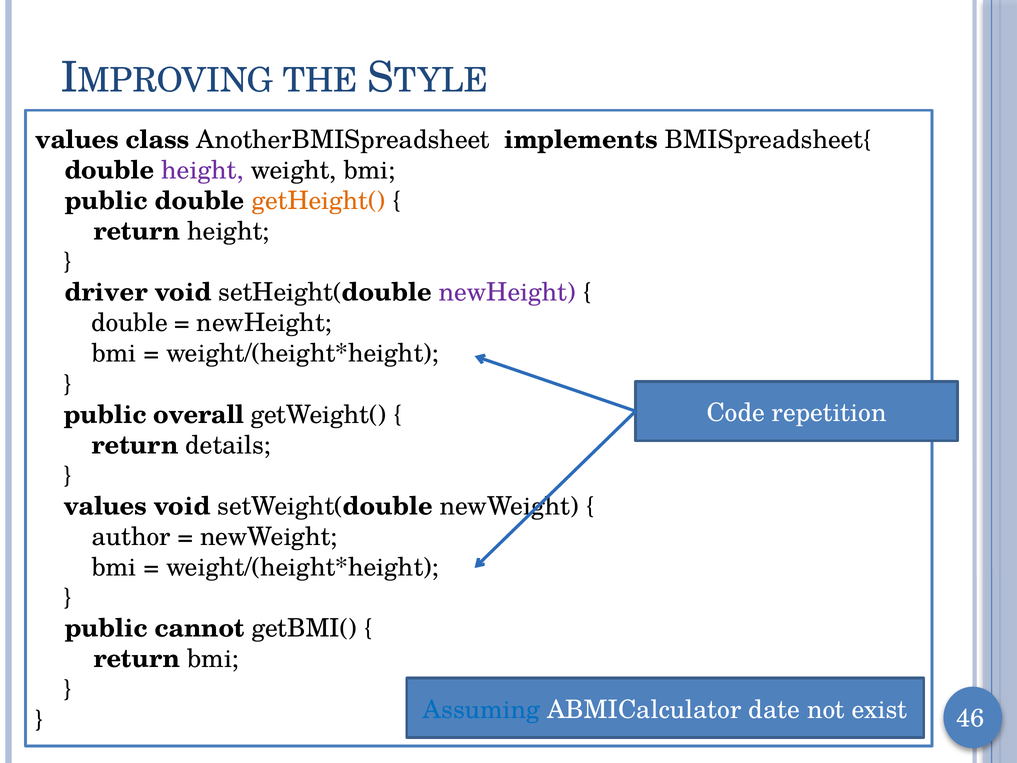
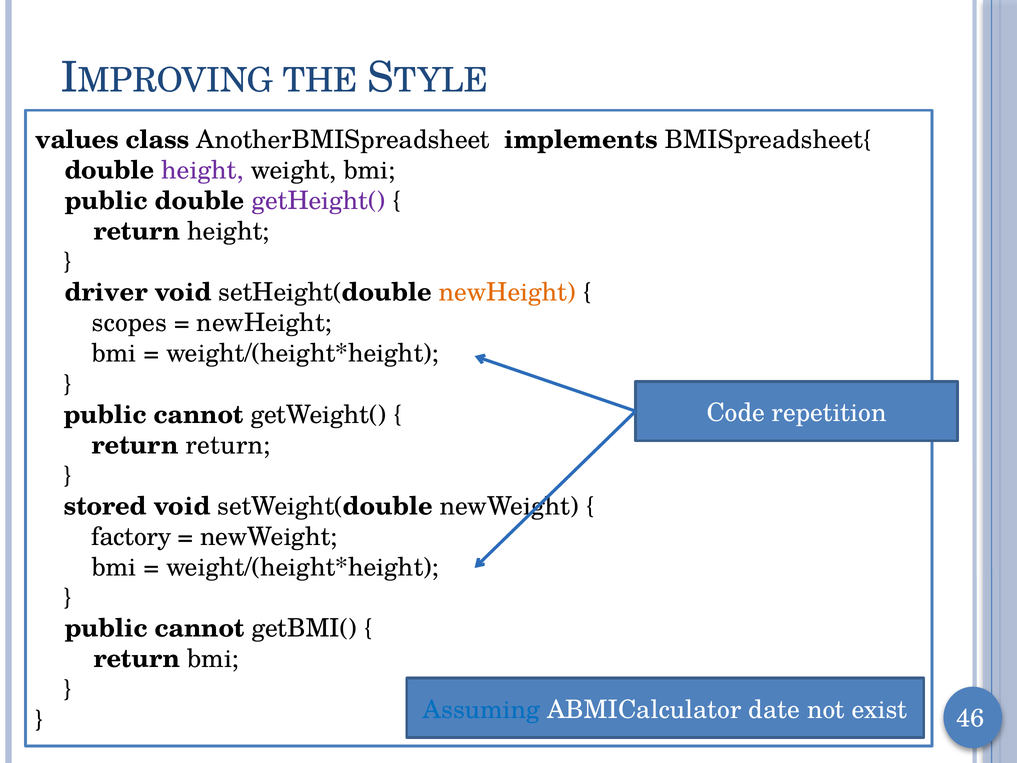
getHeight( colour: orange -> purple (318, 201)
newHeight colour: purple -> orange (507, 292)
double: double -> scopes (129, 323)
overall: overall -> cannot (199, 415)
return details: details -> return (228, 445)
values: values -> stored (105, 506)
author: author -> factory (131, 537)
